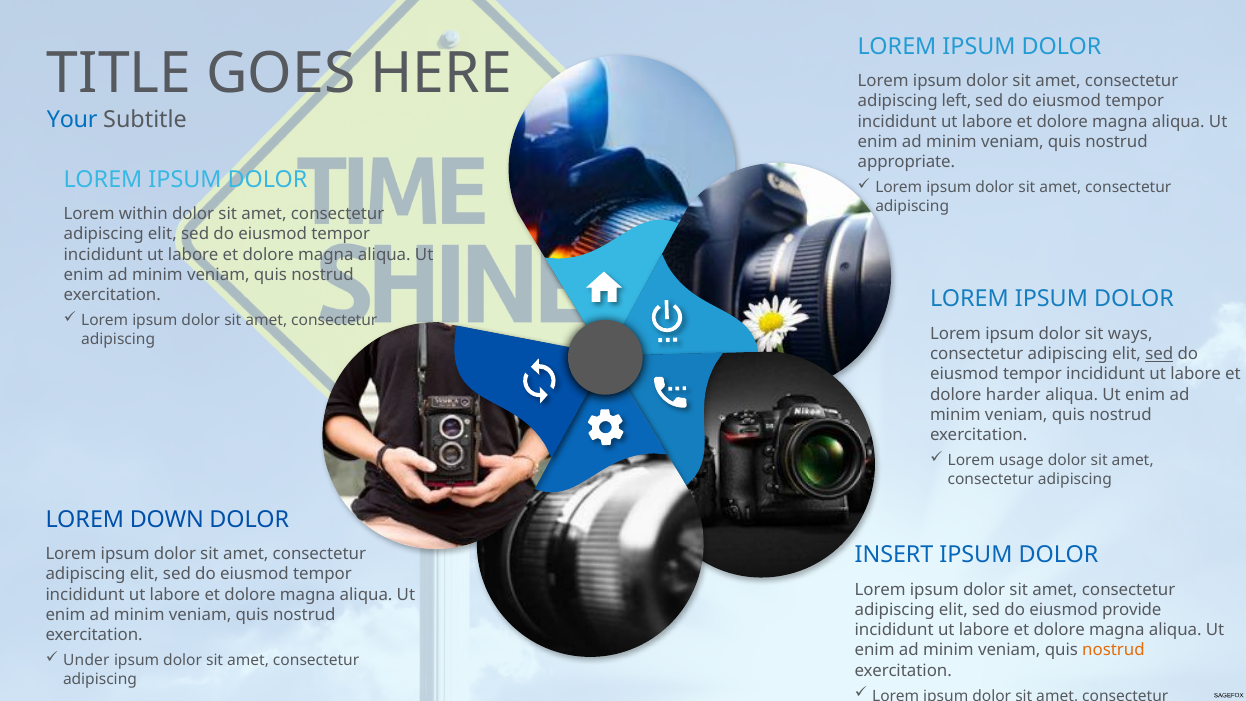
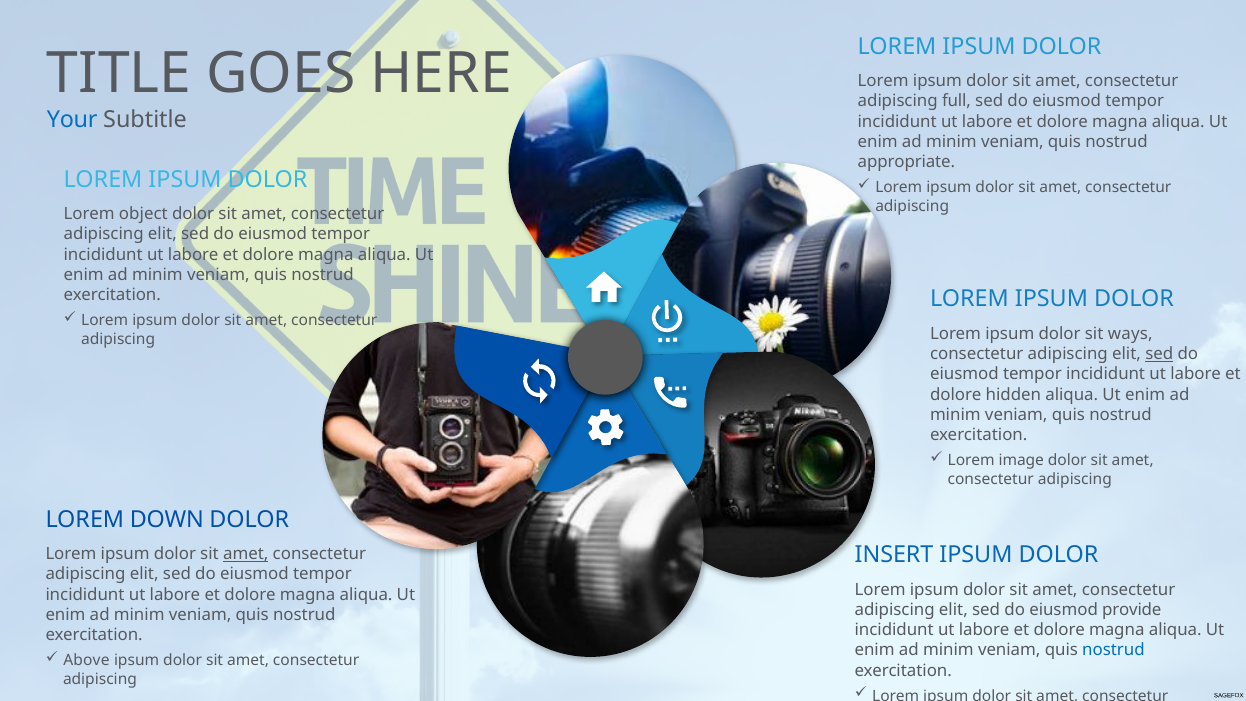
left: left -> full (956, 101)
within: within -> object (143, 214)
harder: harder -> hidden (1013, 395)
usage: usage -> image (1021, 461)
amet underline: none -> present (246, 554)
nostrud colour: orange -> blue (1113, 650)
Under: Under -> Above (86, 661)
